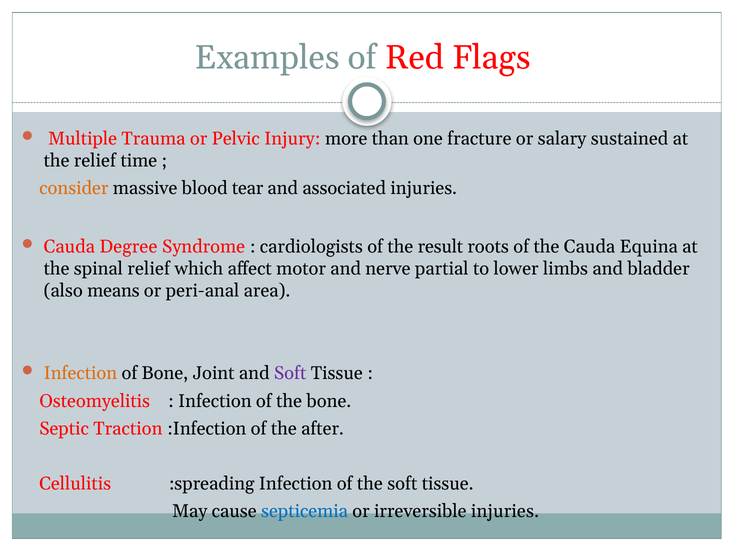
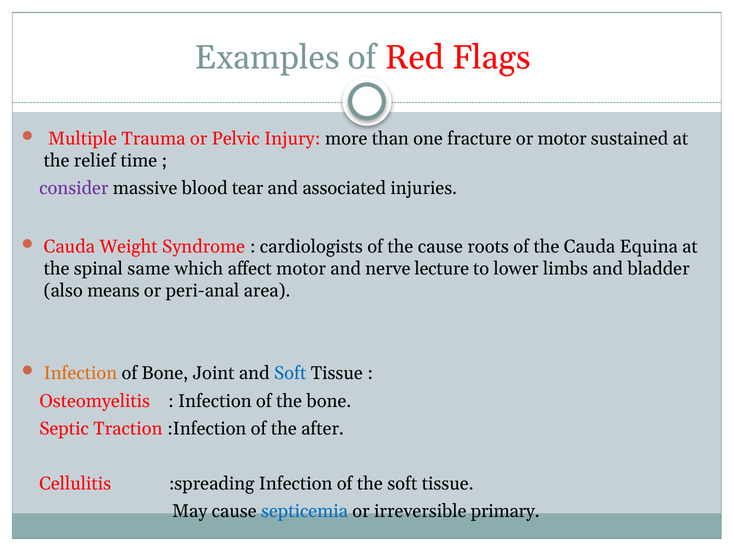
or salary: salary -> motor (562, 138)
consider colour: orange -> purple (74, 188)
Degree: Degree -> Weight (129, 246)
the result: result -> cause (440, 246)
spinal relief: relief -> same (149, 268)
partial: partial -> lecture (442, 268)
Soft colour: purple -> blue (290, 373)
irreversible injuries: injuries -> primary (505, 511)
